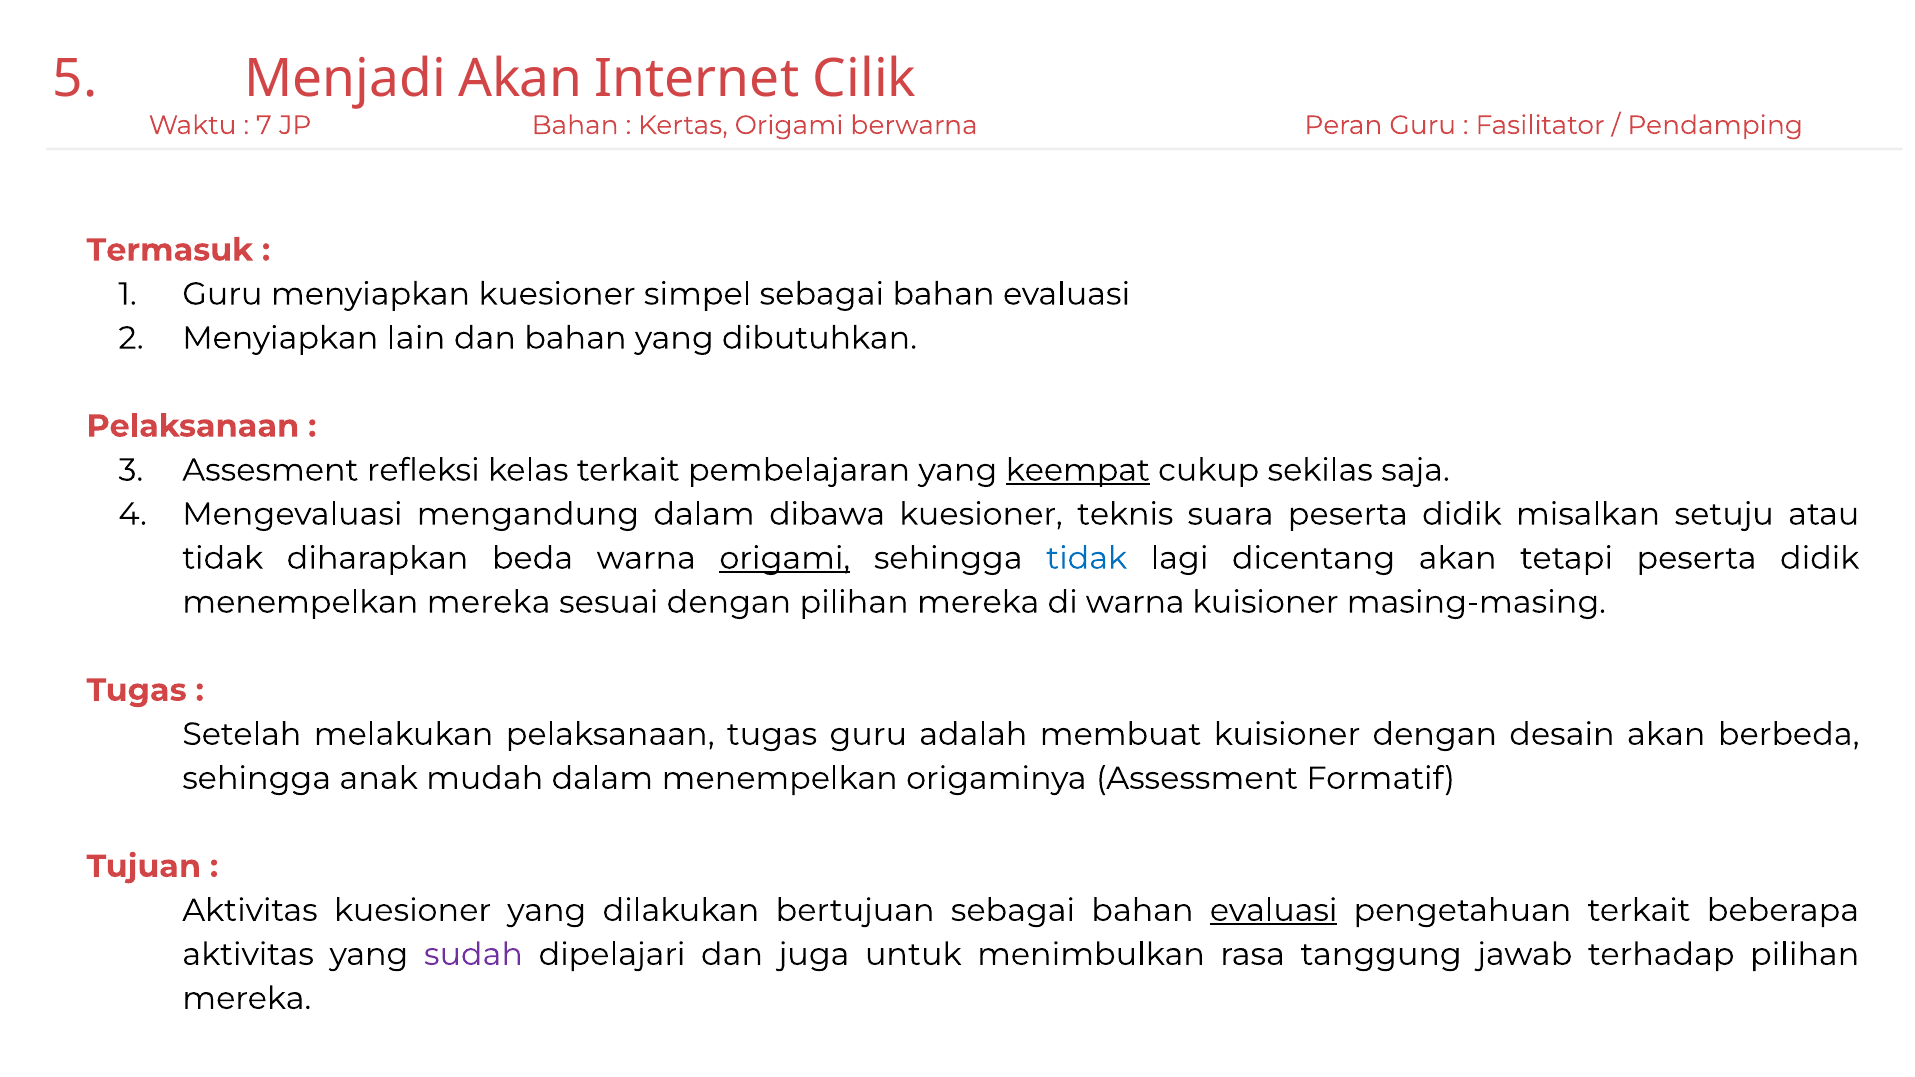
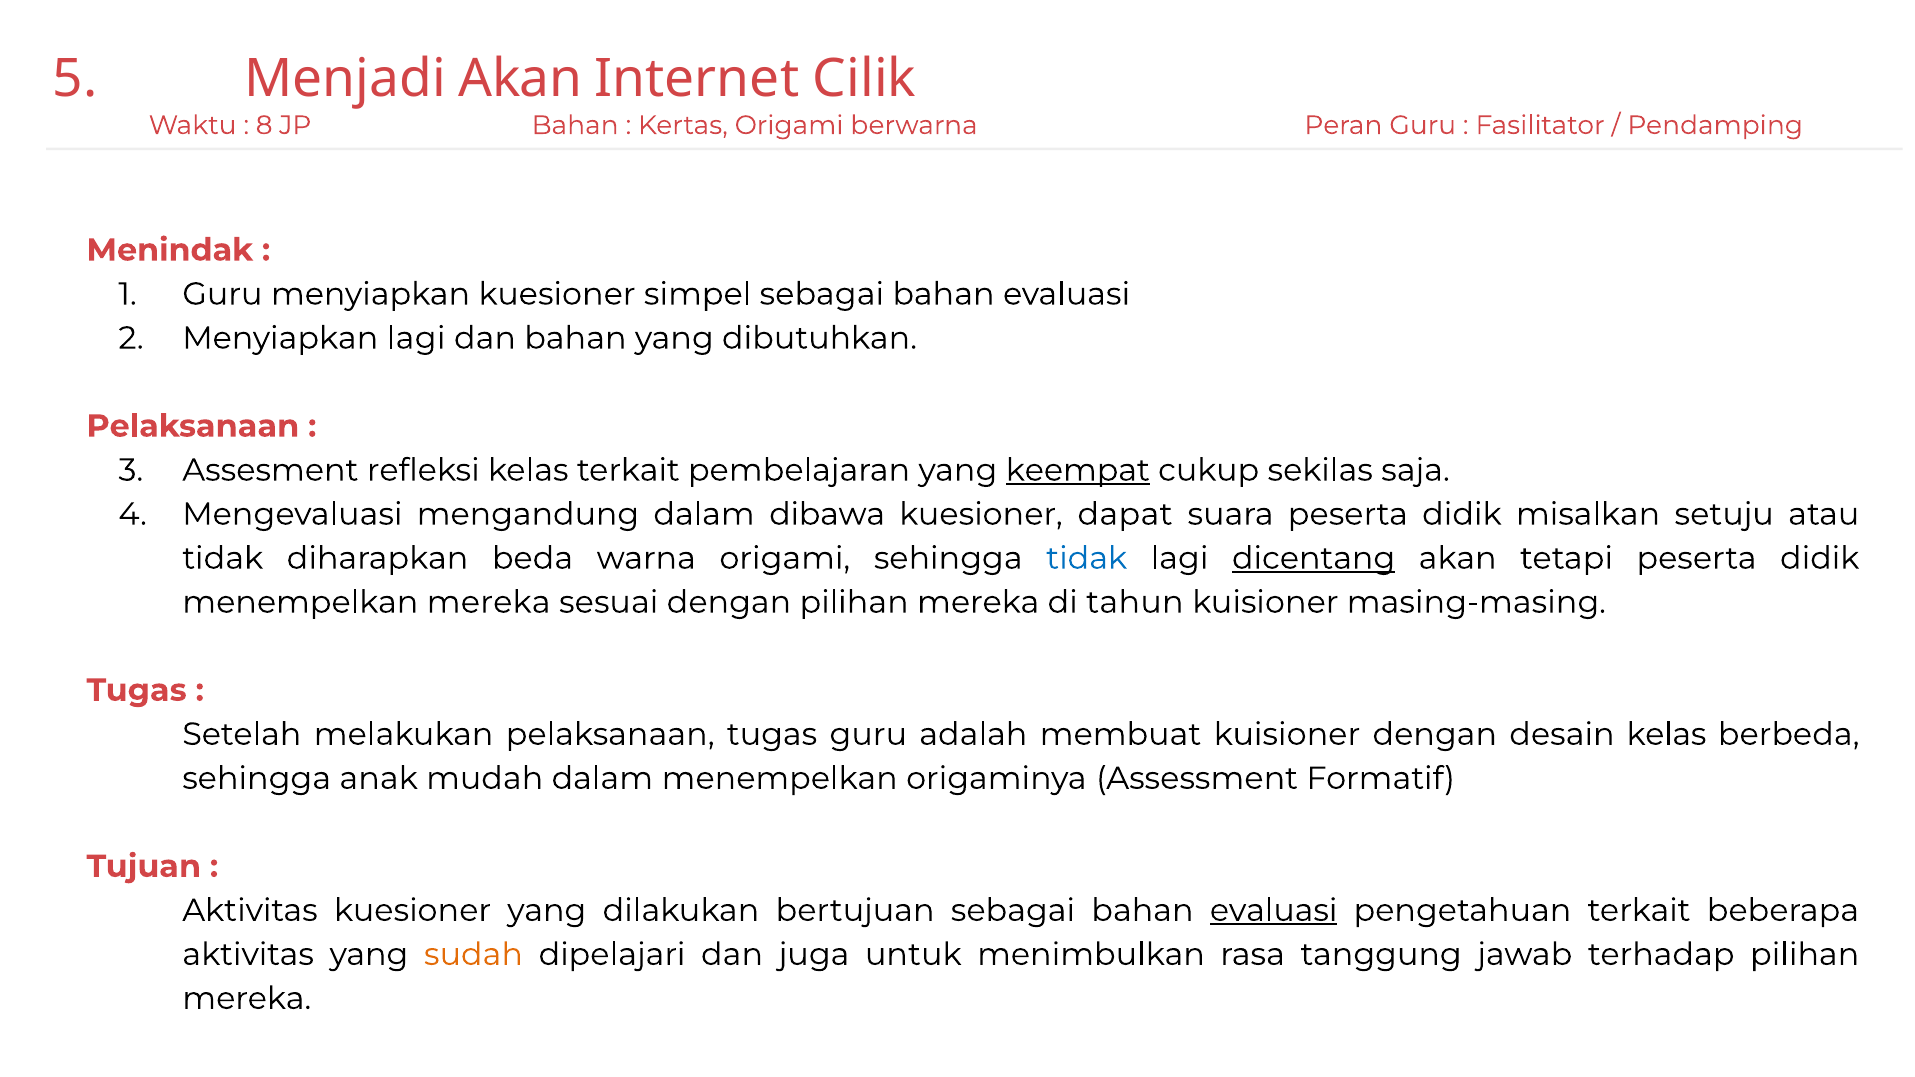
7: 7 -> 8 (264, 125)
Termasuk: Termasuk -> Menindak (170, 250)
Menyiapkan lain: lain -> lagi (416, 338)
teknis: teknis -> dapat (1125, 514)
origami underline: present -> none (785, 558)
dicentang underline: none -> present (1314, 558)
di warna: warna -> tahun (1135, 602)
desain akan: akan -> kelas (1666, 734)
sudah colour: purple -> orange (473, 955)
